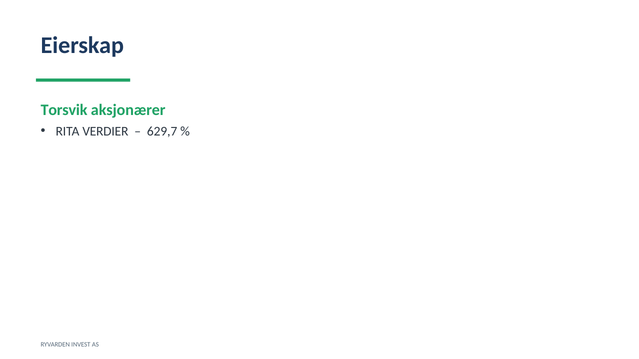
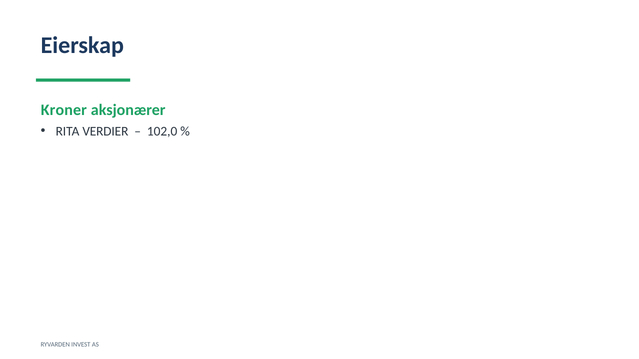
Torsvik: Torsvik -> Kroner (64, 110)
629,7: 629,7 -> 102,0 (162, 131)
